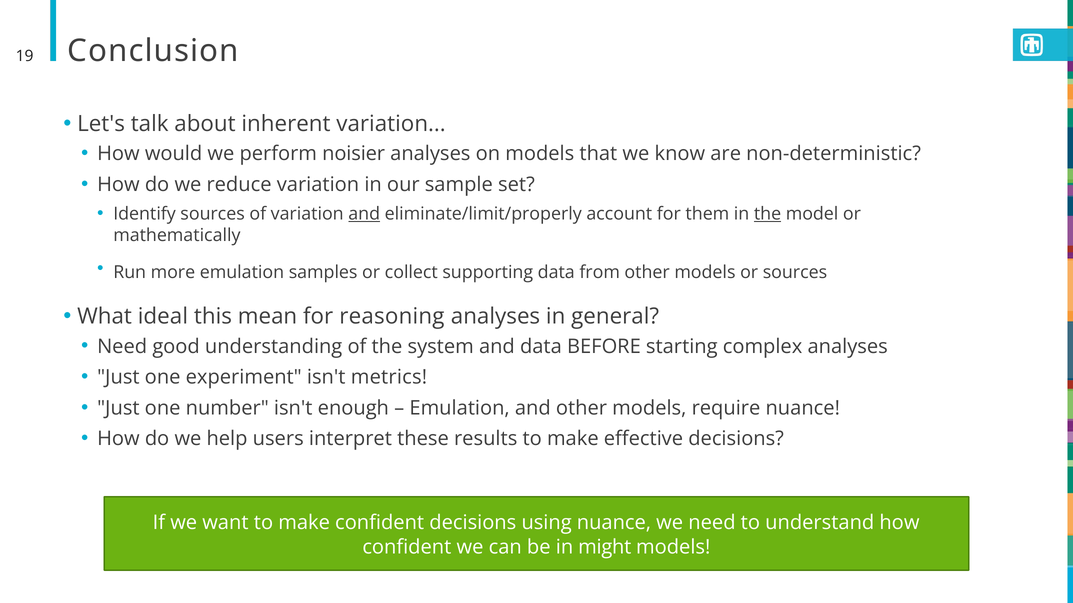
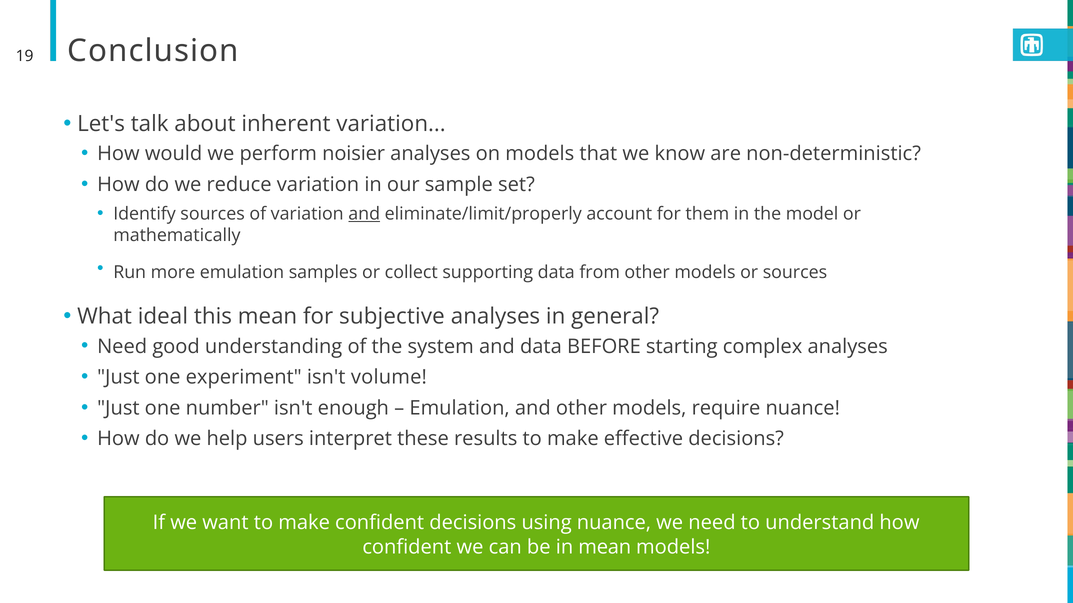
the underline: present -> none (768, 214)
reasoning: reasoning -> subjective (392, 317)
metrics: metrics -> volume (389, 378)
in might: might -> mean (605, 547)
